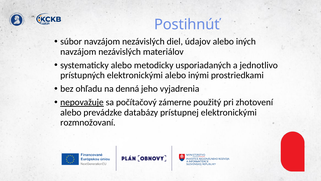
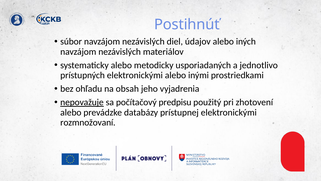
denná: denná -> obsah (127, 89)
zámerne: zámerne -> predpisu (175, 102)
